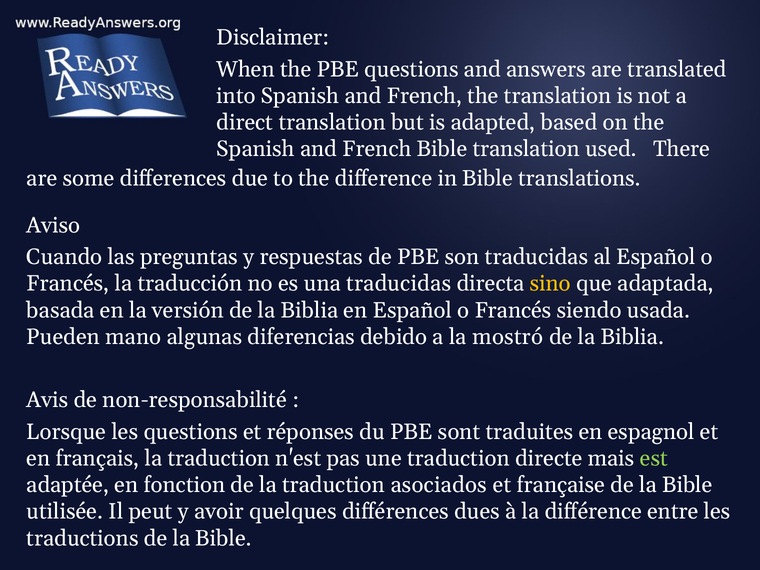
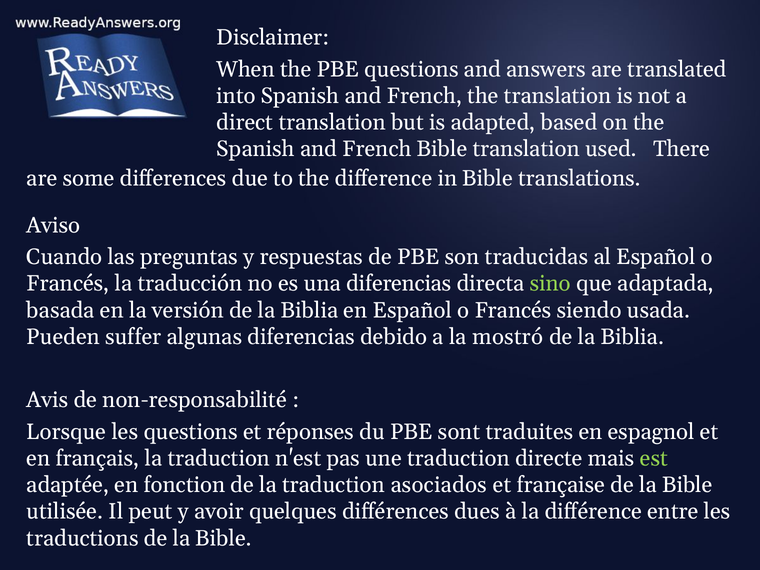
una traducidas: traducidas -> diferencias (399, 284)
sino colour: yellow -> light green (550, 284)
mano: mano -> suffer (133, 337)
